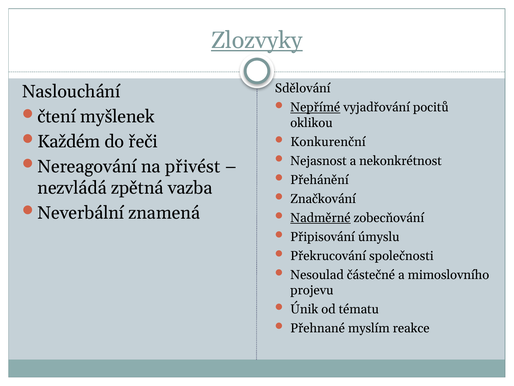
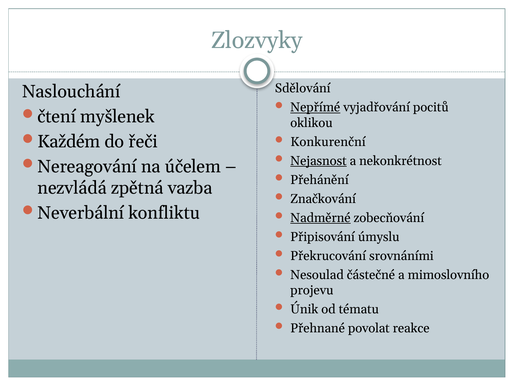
Zlozvyky underline: present -> none (257, 40)
Nejasnost underline: none -> present (318, 161)
přivést: přivést -> účelem (193, 166)
znamená: znamená -> konfliktu (164, 213)
společnosti: společnosti -> srovnáními (401, 256)
myslím: myslím -> povolat (369, 328)
